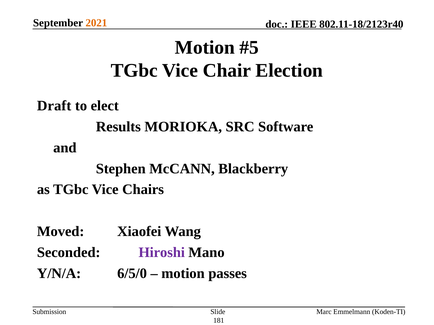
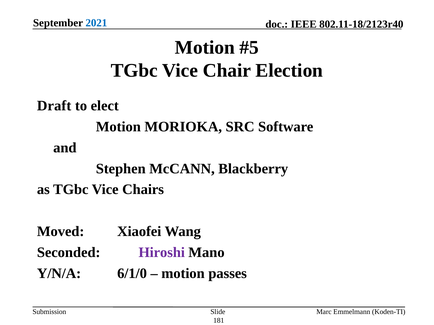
2021 colour: orange -> blue (96, 23)
Results: Results -> Motion (118, 127)
6/5/0: 6/5/0 -> 6/1/0 (132, 274)
